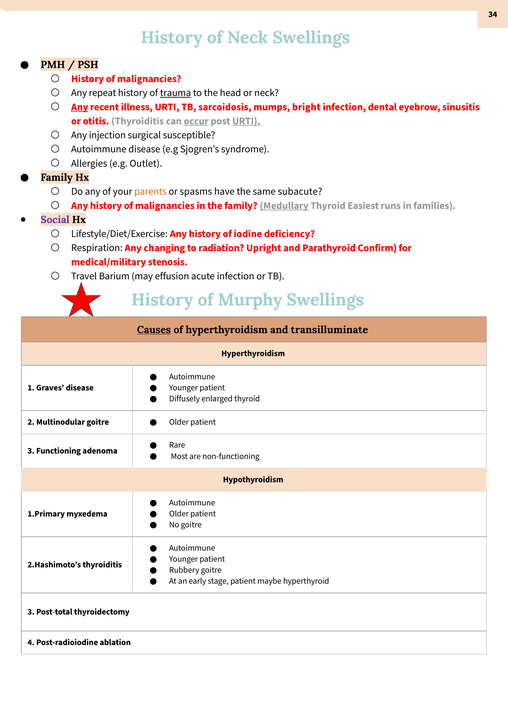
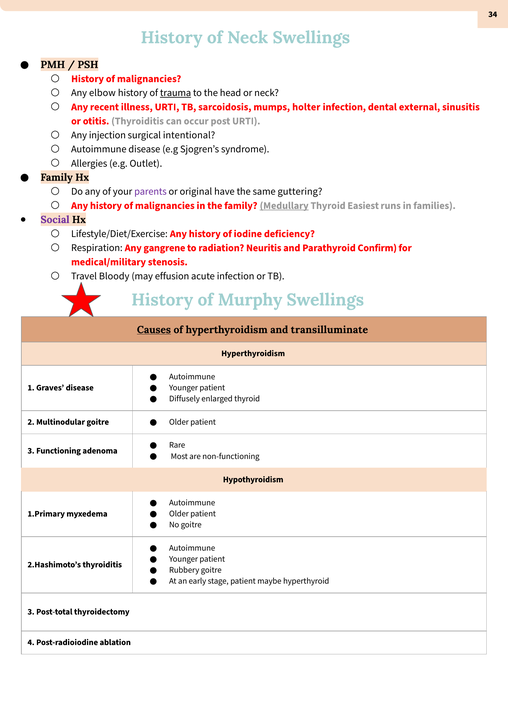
repeat: repeat -> elbow (102, 93)
Any underline: present -> none (80, 107)
bright: bright -> holter (306, 107)
eyebrow: eyebrow -> external (420, 107)
occur underline: present -> none (196, 121)
URTI underline: present -> none (246, 121)
susceptible: susceptible -> intentional (189, 135)
parents colour: orange -> purple (150, 191)
spasms: spasms -> original (196, 191)
subacute: subacute -> guttering (300, 191)
changing: changing -> gangrene (164, 248)
Upright: Upright -> Neuritis (264, 248)
Barium: Barium -> Bloody (114, 276)
